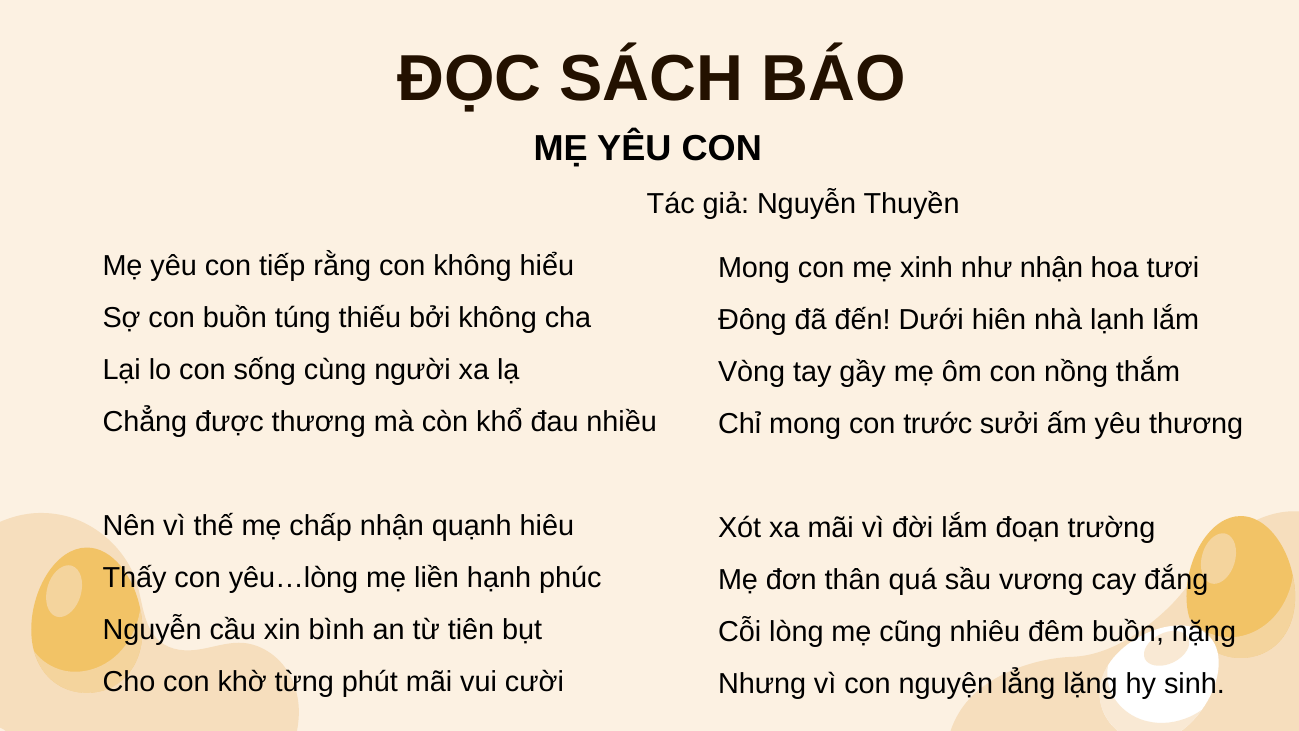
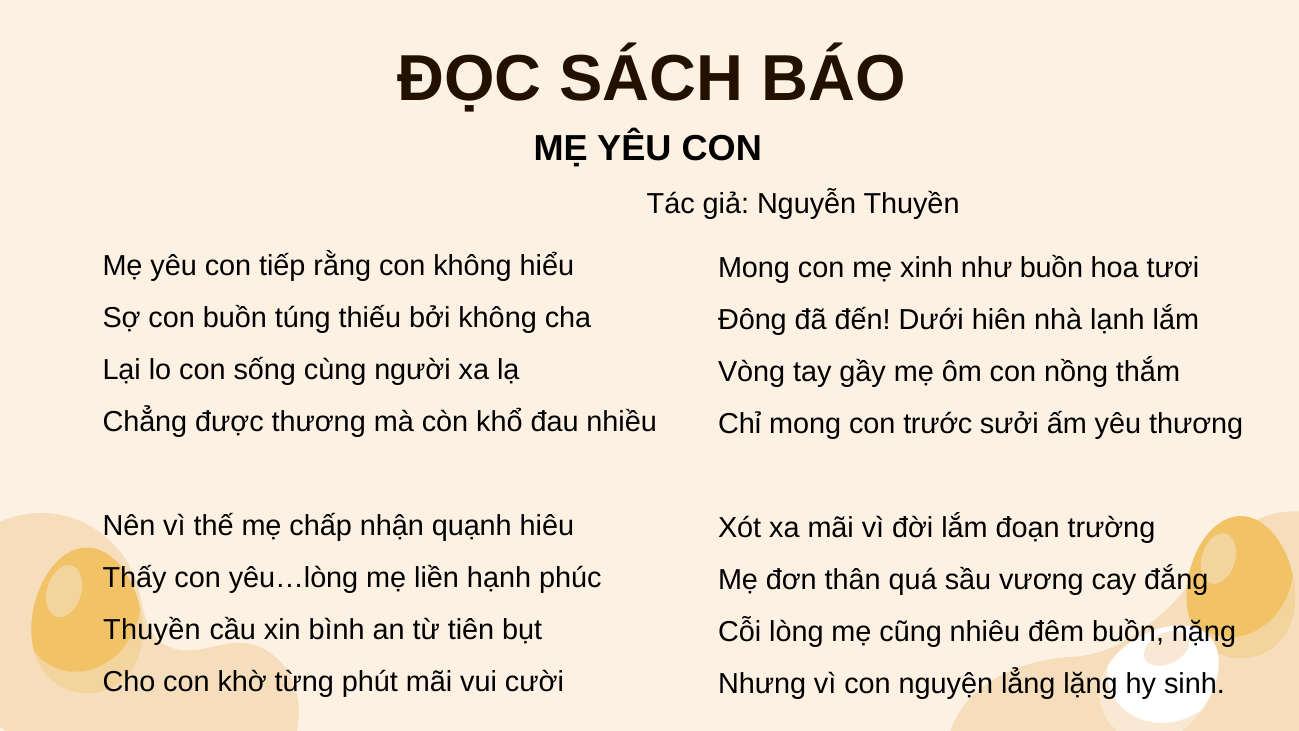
như nhận: nhận -> buồn (1052, 268)
Nguyễn: Nguyễn -> Thuyền (152, 630)
